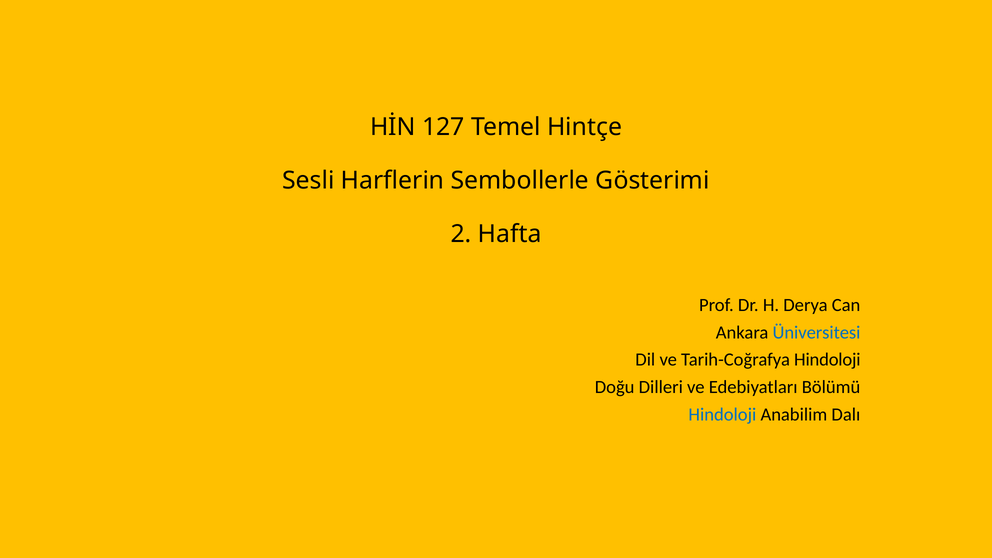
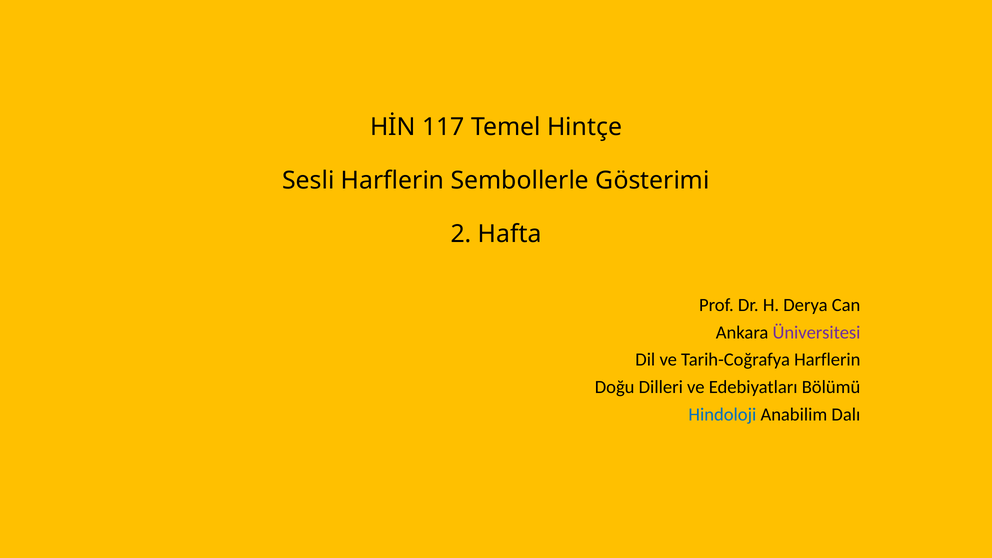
127: 127 -> 117 (443, 127)
Üniversitesi colour: blue -> purple (817, 332)
Tarih-Coğrafya Hindoloji: Hindoloji -> Harflerin (827, 360)
